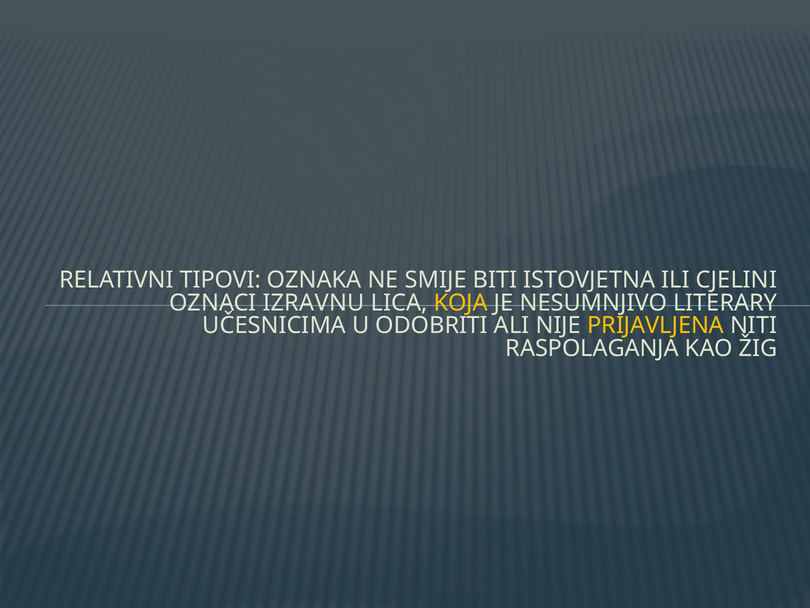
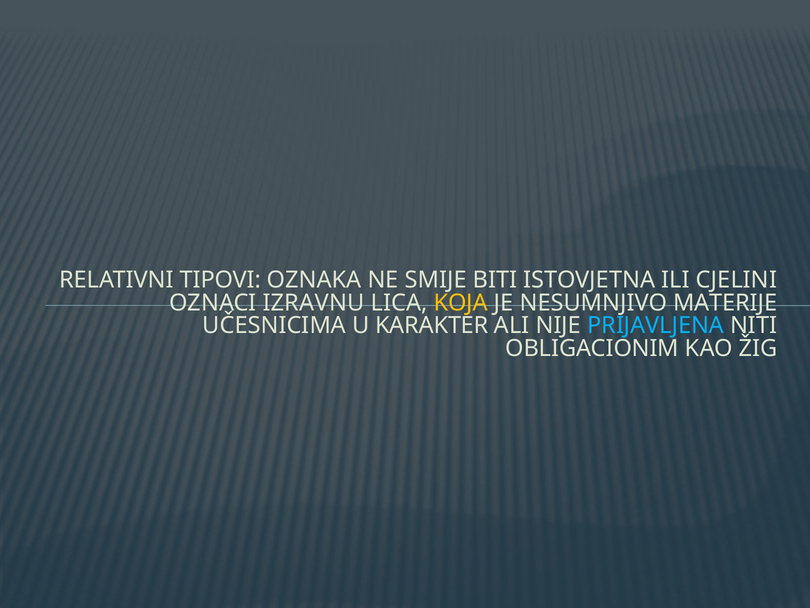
LITERARY: LITERARY -> MATERIJE (725, 303)
ODOBRITI: ODOBRITI -> KARAKTER (432, 325)
PRIJAVLJENA colour: yellow -> light blue (656, 325)
RASPOLAGANJA: RASPOLAGANJA -> OBLIGACIONIM (592, 348)
